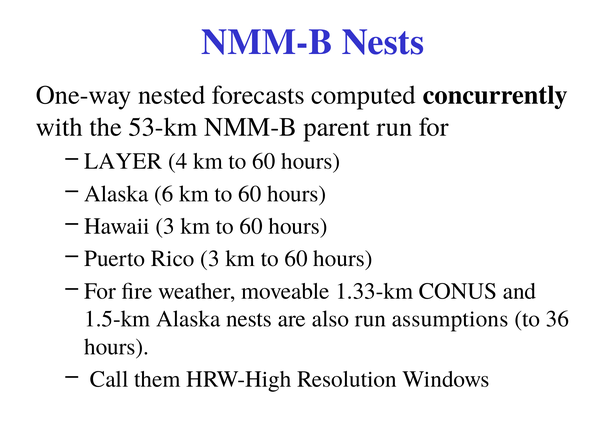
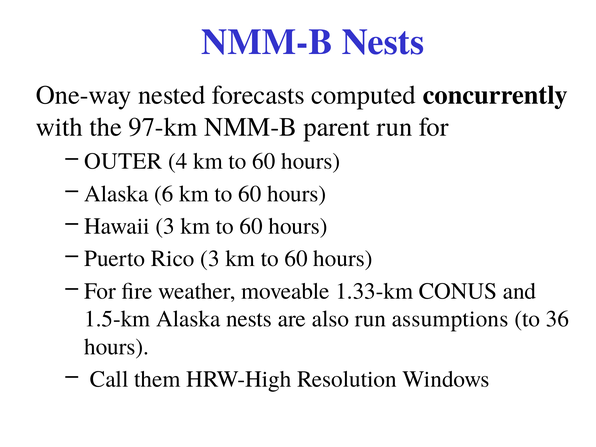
53-km: 53-km -> 97-km (163, 127)
LAYER: LAYER -> OUTER (123, 161)
